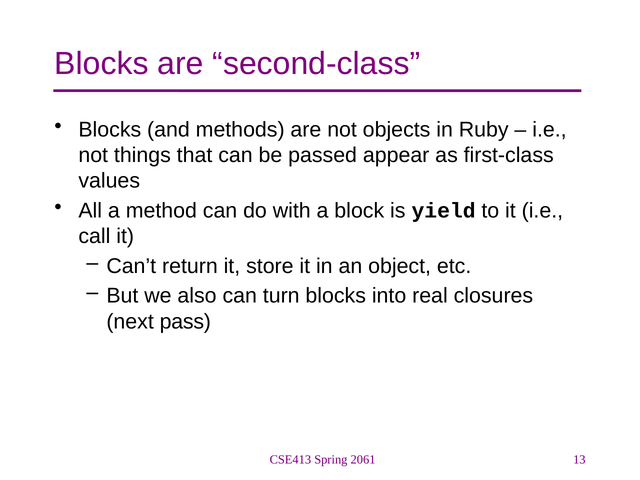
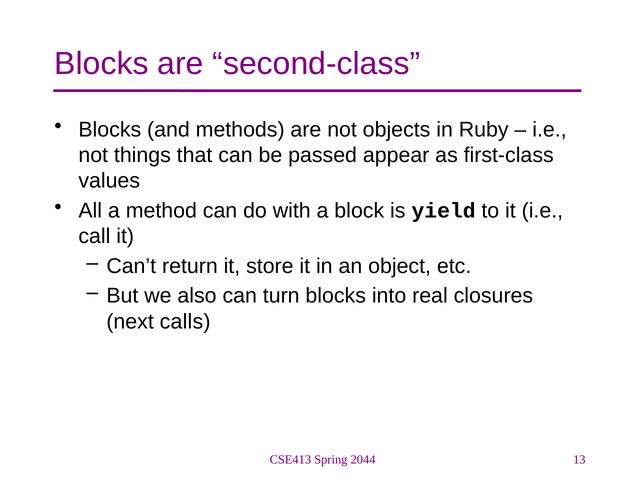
pass: pass -> calls (185, 321)
2061: 2061 -> 2044 (363, 460)
